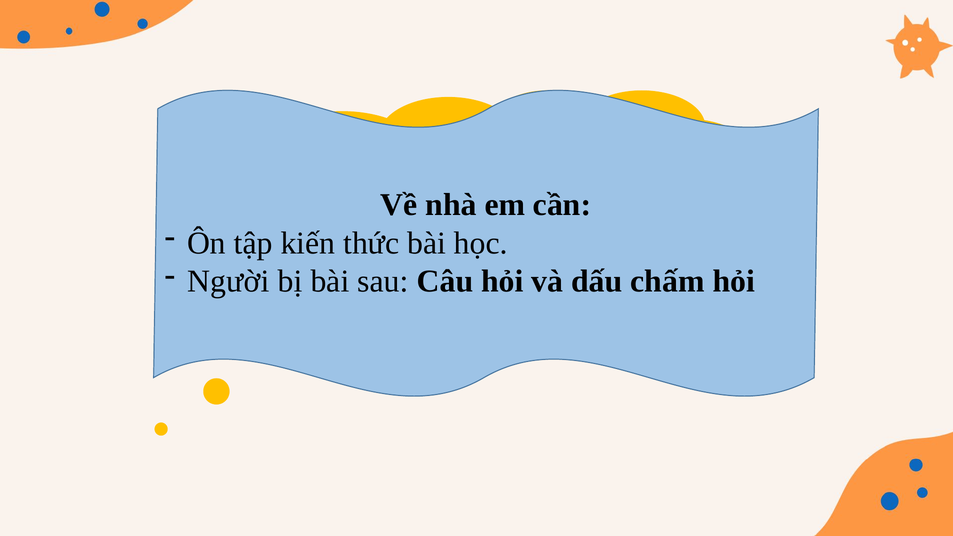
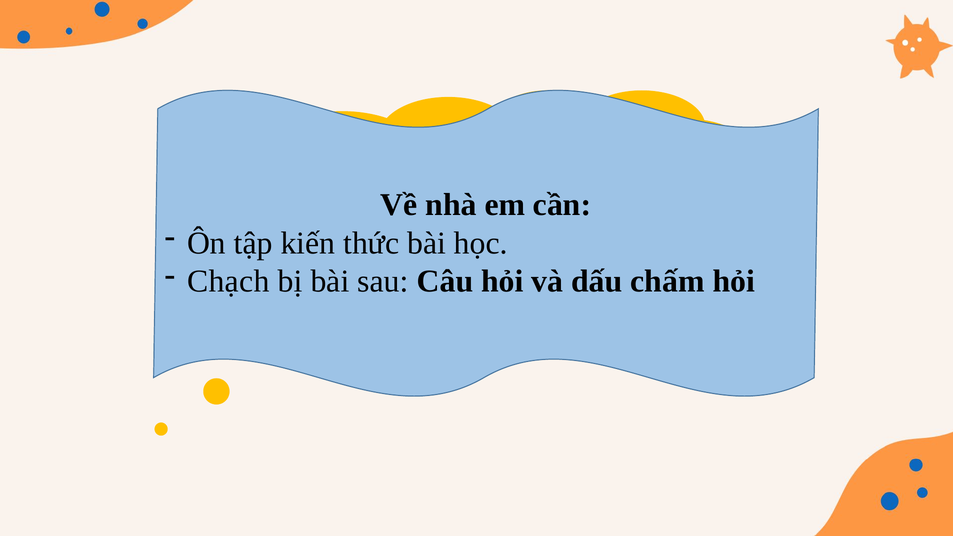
Người: Người -> Chạch (228, 281)
